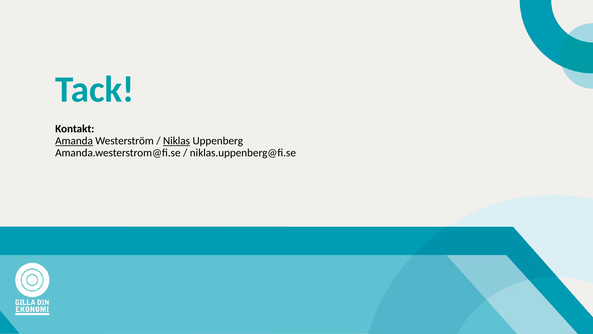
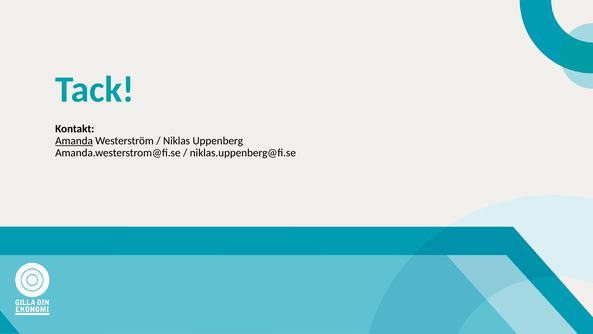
Niklas underline: present -> none (177, 141)
